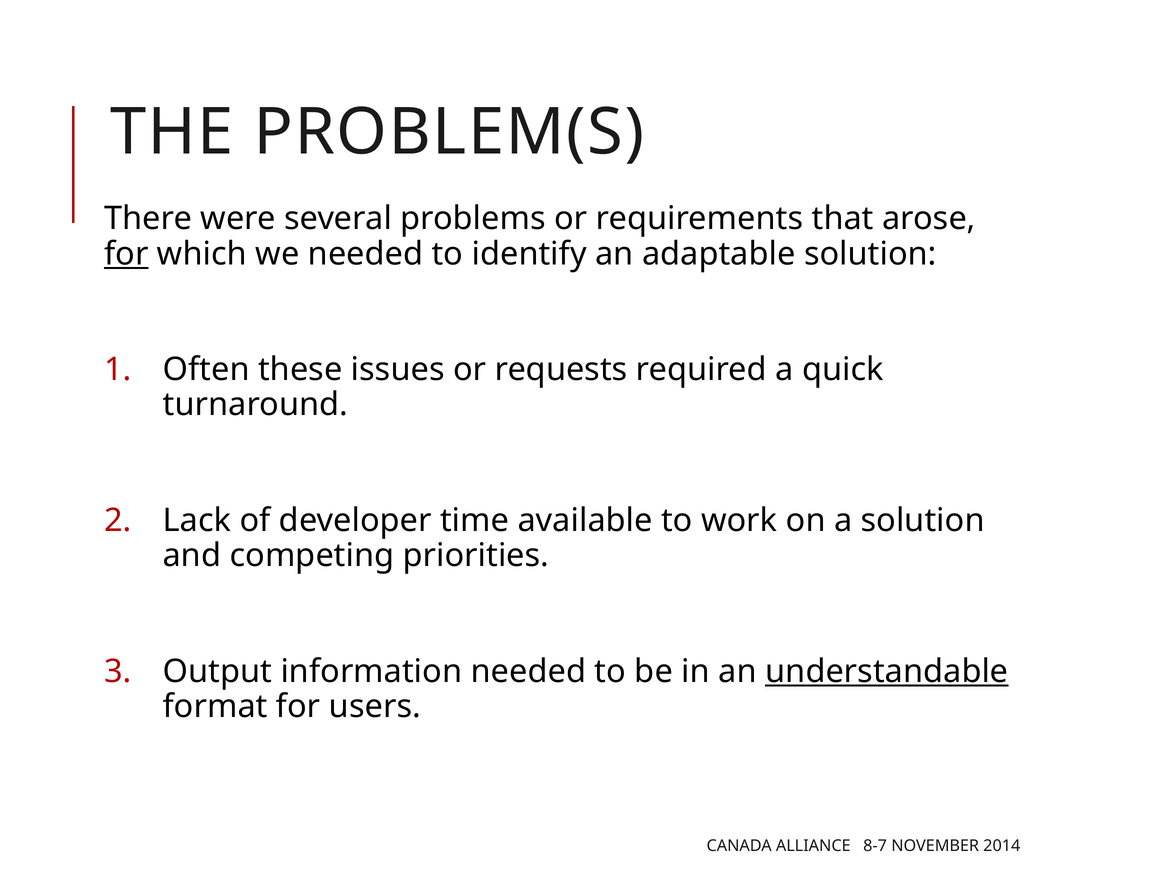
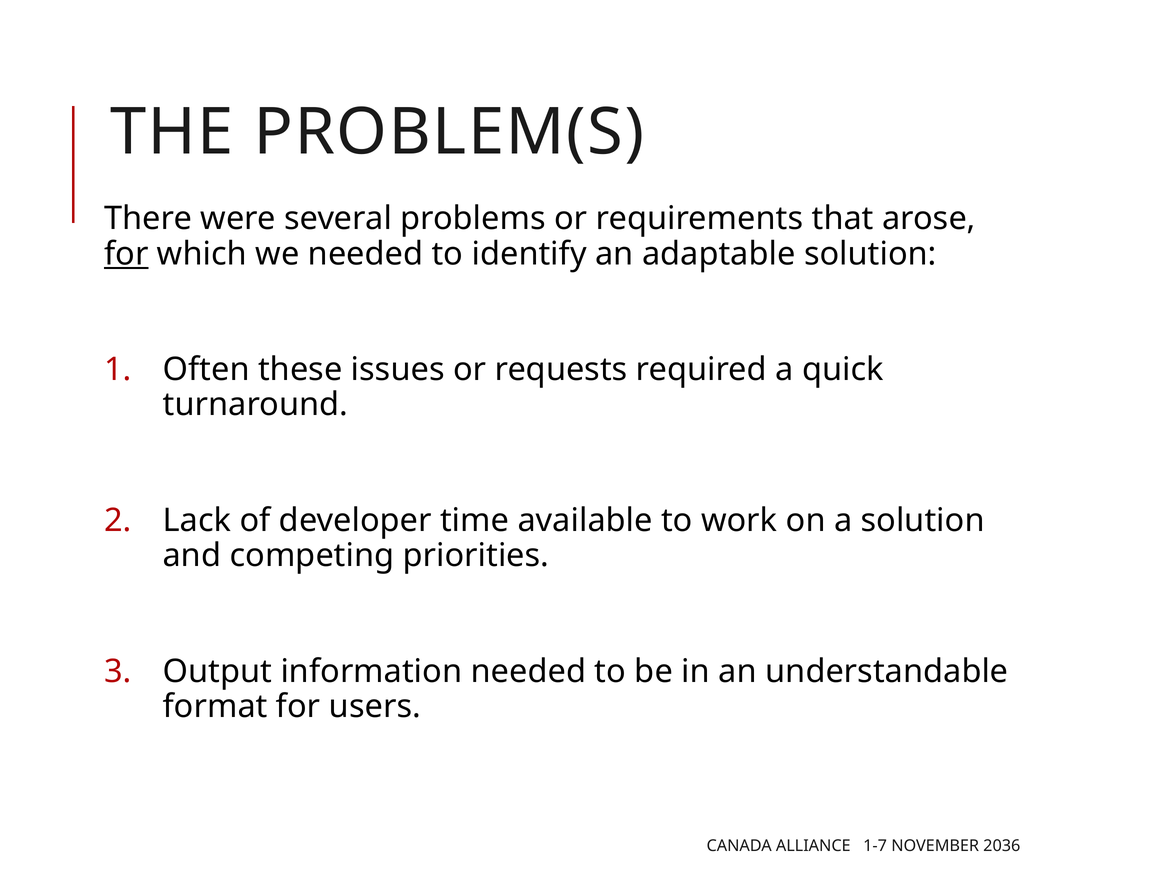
understandable underline: present -> none (887, 672)
8-7: 8-7 -> 1-7 (875, 846)
2014: 2014 -> 2036 (1002, 846)
